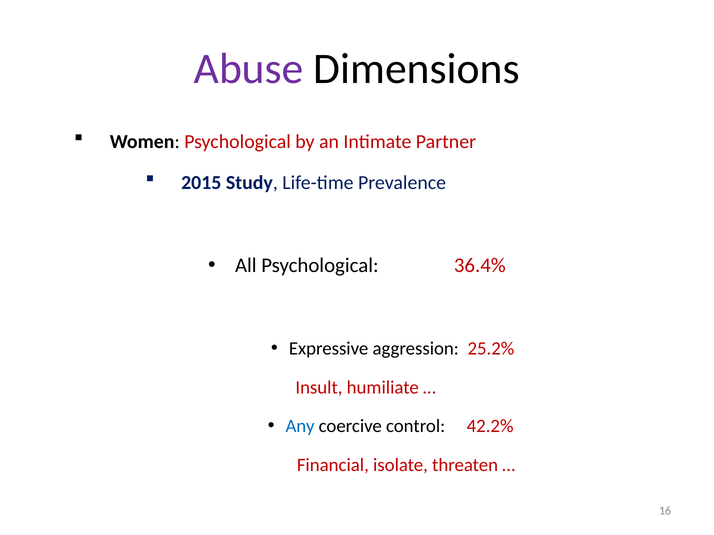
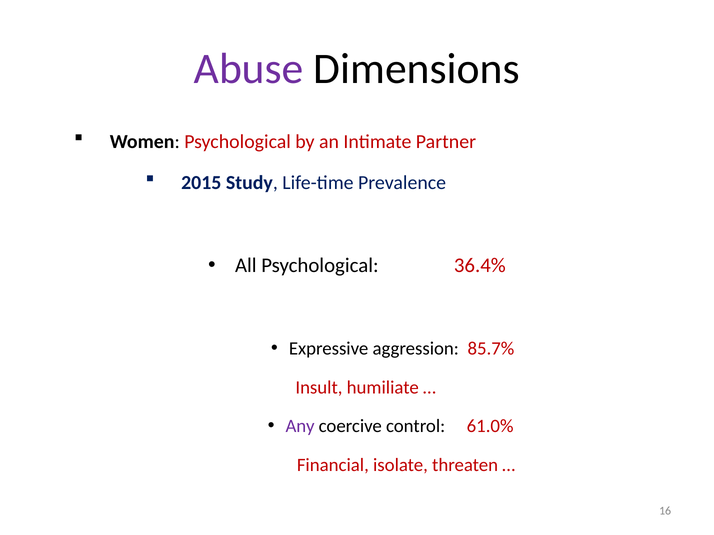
25.2%: 25.2% -> 85.7% (491, 349)
Any colour: blue -> purple (300, 427)
42.2%: 42.2% -> 61.0% (490, 427)
